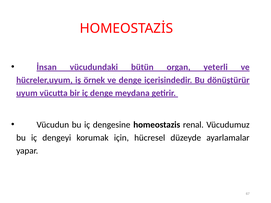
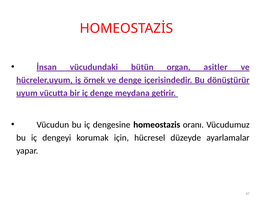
yeterli: yeterli -> asitler (216, 67)
renal: renal -> oranı (193, 125)
